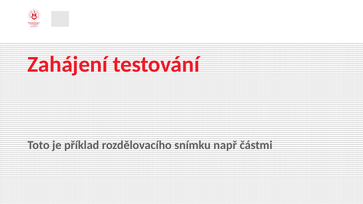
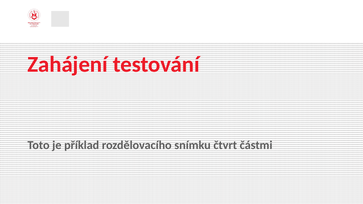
např: např -> čtvrt (225, 145)
